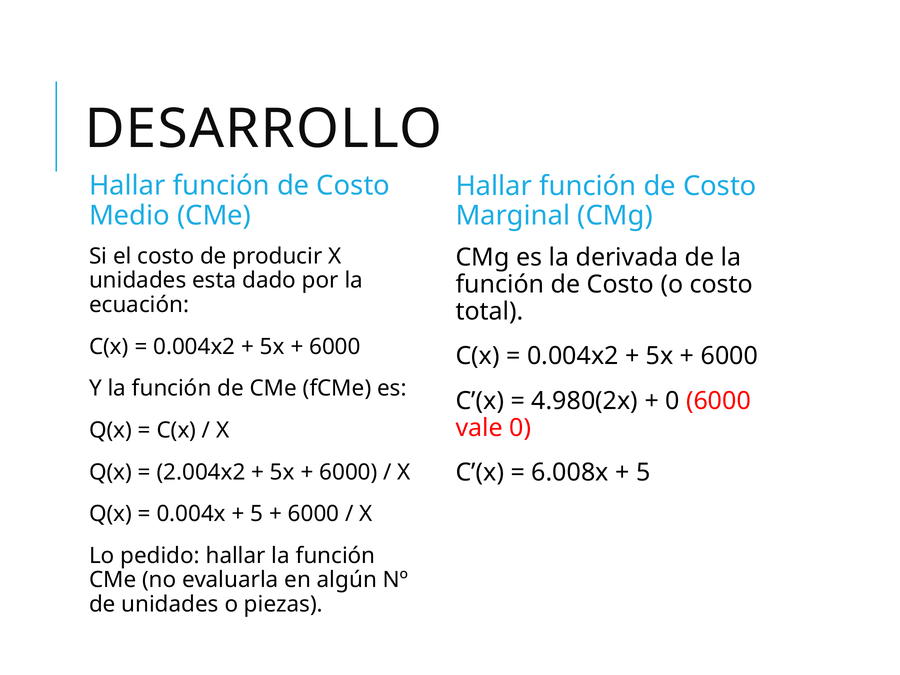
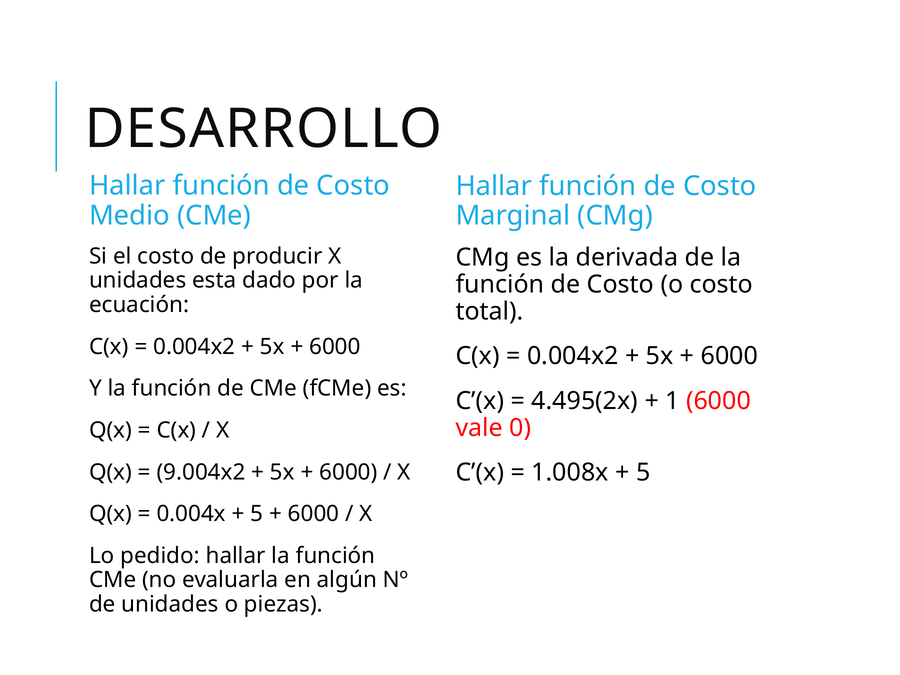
4.980(2x: 4.980(2x -> 4.495(2x (585, 401)
0: 0 -> 1 (672, 401)
6.008x: 6.008x -> 1.008x (570, 472)
2.004x2: 2.004x2 -> 9.004x2 (201, 472)
